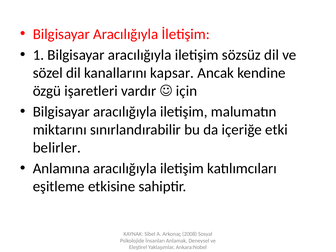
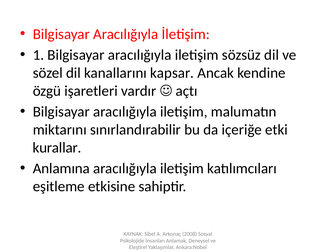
için: için -> açtı (187, 91)
belirler: belirler -> kurallar (57, 148)
